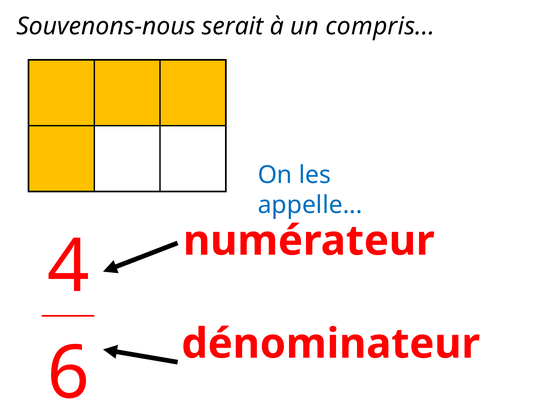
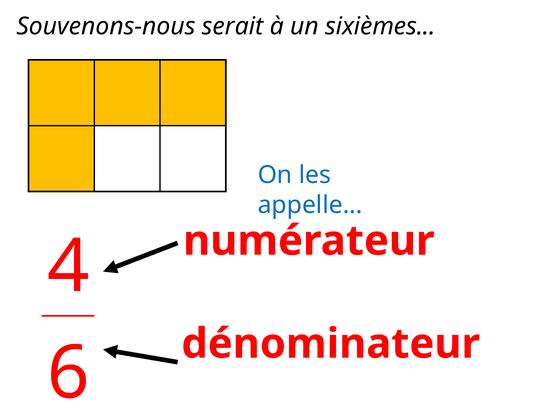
compris: compris -> sixièmes (380, 26)
